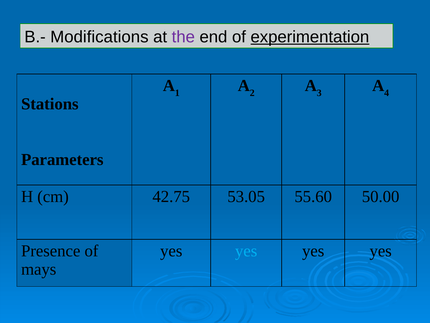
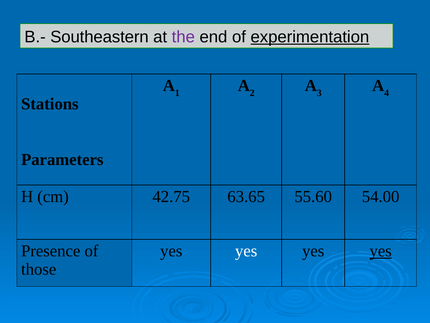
Modifications: Modifications -> Southeastern (99, 37)
53.05: 53.05 -> 63.65 (246, 196)
50.00: 50.00 -> 54.00 (381, 196)
yes colour: light blue -> white (246, 251)
yes underline: none -> present (381, 251)
mays: mays -> those (39, 269)
